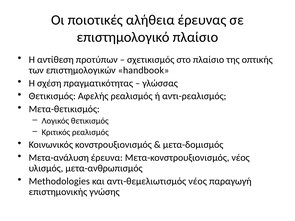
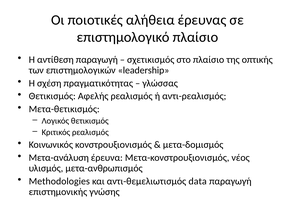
αντίθεση προτύπων: προτύπων -> παραγωγή (97, 60)
handbook: handbook -> leadership (144, 70)
αντι-θεμελιωτισμός νέος: νέος -> data (198, 181)
